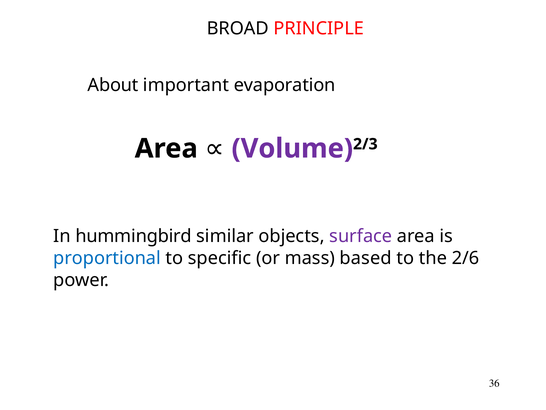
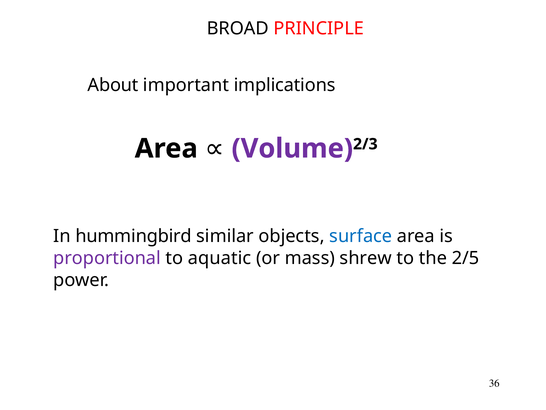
evaporation: evaporation -> implications (285, 85)
surface colour: purple -> blue (361, 236)
proportional colour: blue -> purple (107, 258)
specific: specific -> aquatic (220, 258)
based: based -> shrew (366, 258)
2/6: 2/6 -> 2/5 (465, 258)
